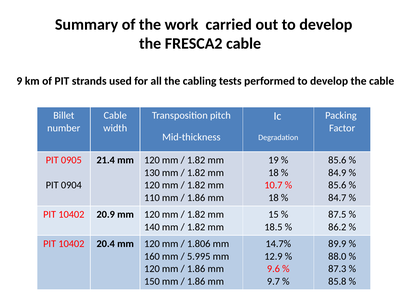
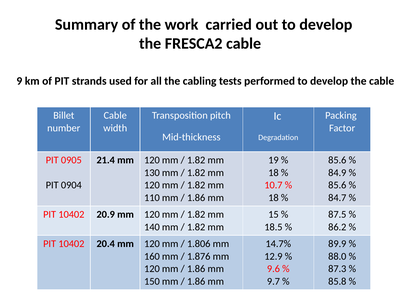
5.995: 5.995 -> 1.876 (199, 257)
